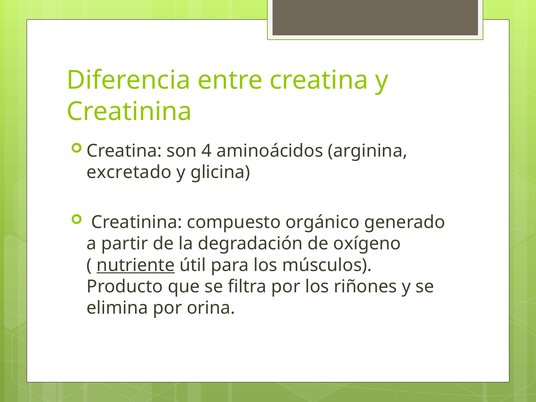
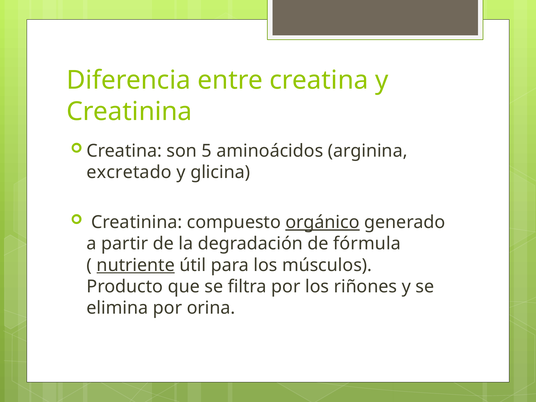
4: 4 -> 5 (207, 151)
orgánico underline: none -> present (323, 222)
oxígeno: oxígeno -> fórmula (367, 244)
